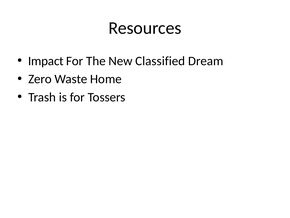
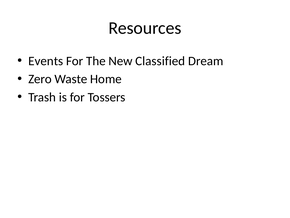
Impact: Impact -> Events (46, 61)
